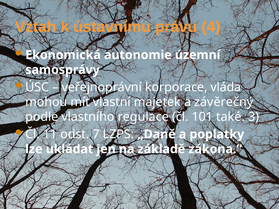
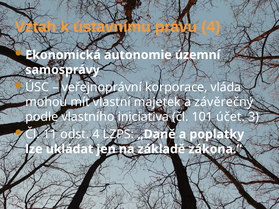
regulace: regulace -> iniciativa (143, 117)
také: také -> účet (231, 117)
odst 7: 7 -> 4 (96, 134)
